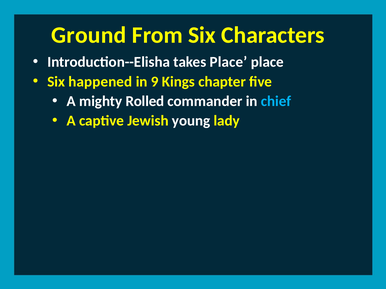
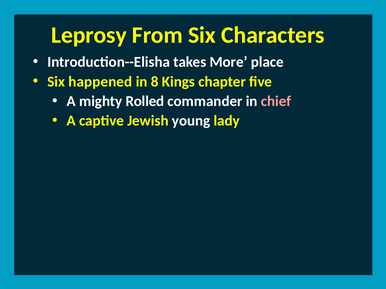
Ground: Ground -> Leprosy (89, 35)
takes Place: Place -> More (229, 62)
9: 9 -> 8 (155, 82)
chief colour: light blue -> pink (276, 101)
